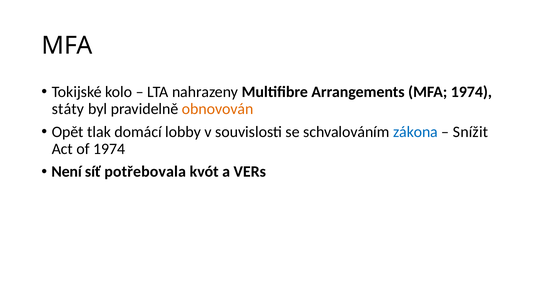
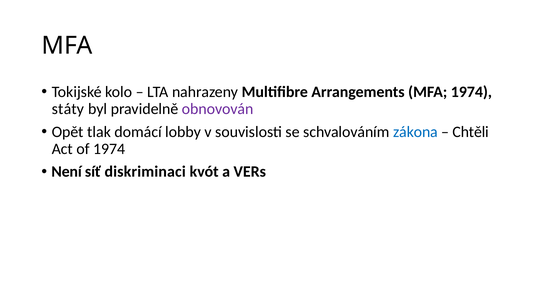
obnovován colour: orange -> purple (218, 109)
Snížit: Snížit -> Chtěli (471, 132)
potřebovala: potřebovala -> diskriminaci (145, 172)
